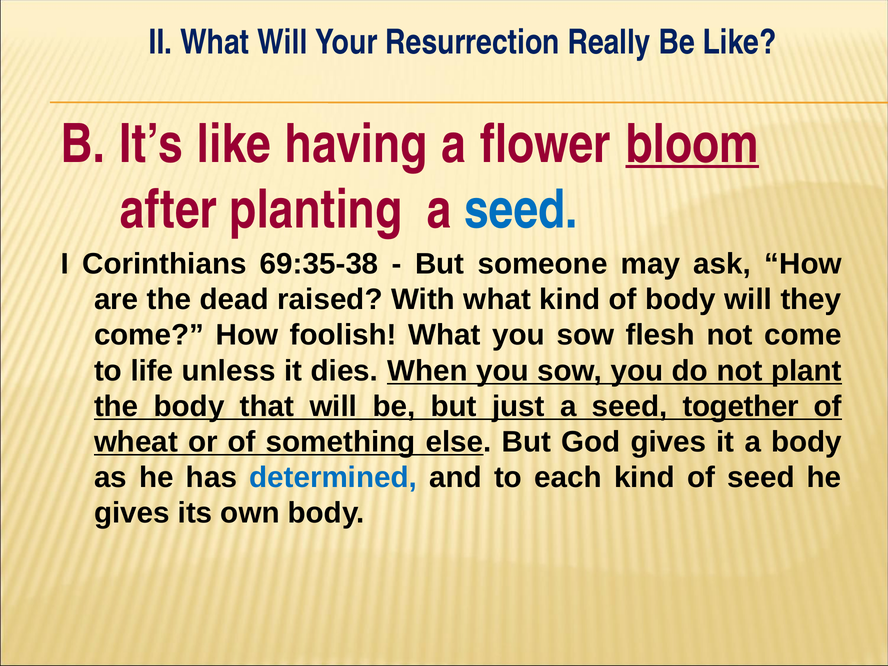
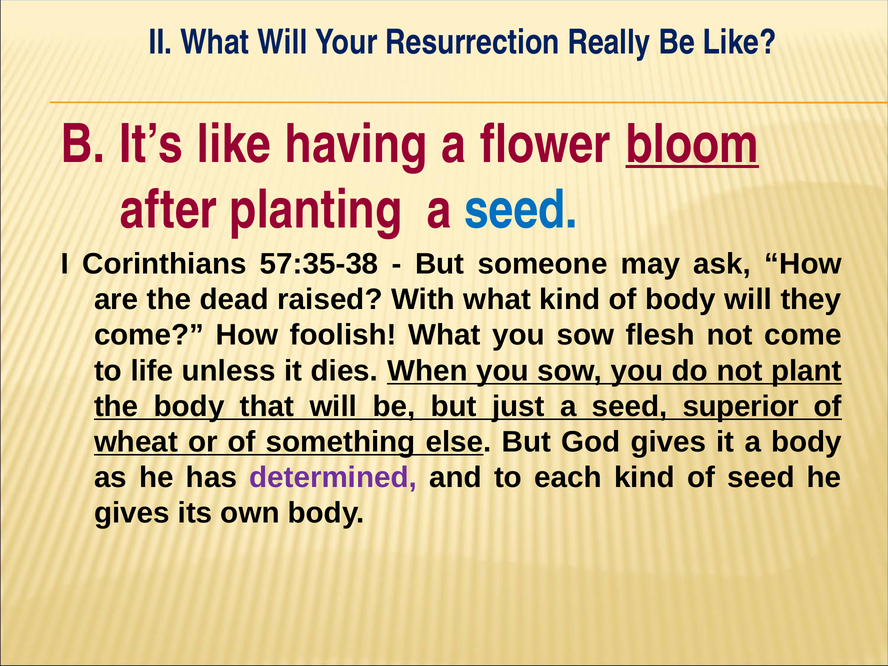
69:35-38: 69:35-38 -> 57:35-38 (319, 264)
together: together -> superior (741, 406)
determined colour: blue -> purple (333, 477)
